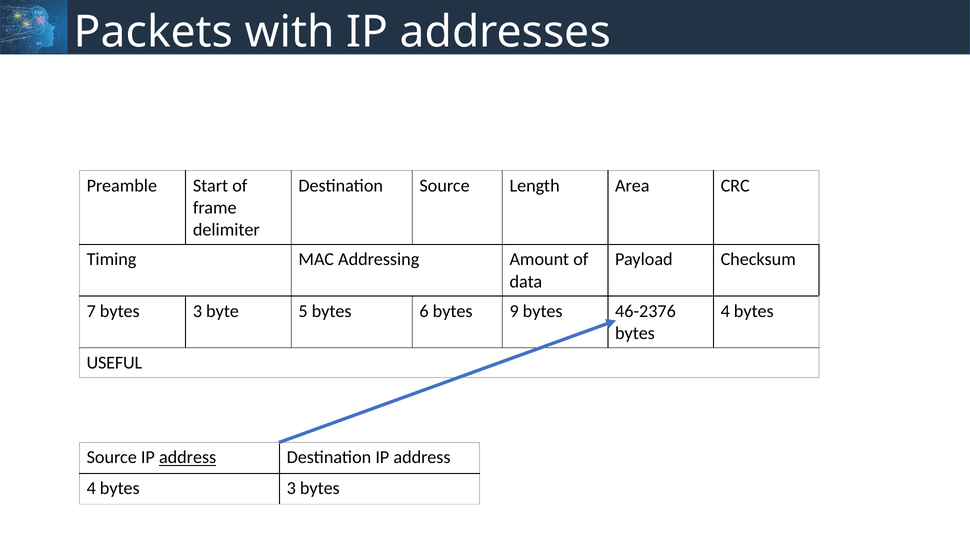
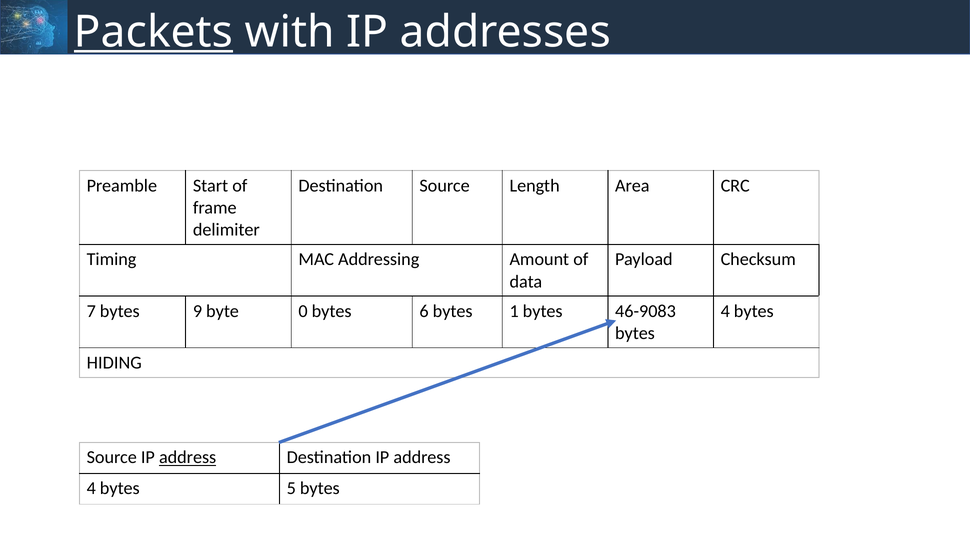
Packets underline: none -> present (154, 32)
7 bytes 3: 3 -> 9 (198, 311)
5: 5 -> 0 (303, 311)
9: 9 -> 1 (514, 311)
46-2376: 46-2376 -> 46-9083 (646, 311)
USEFUL: USEFUL -> HIDING (114, 363)
4 bytes 3: 3 -> 5 (291, 489)
